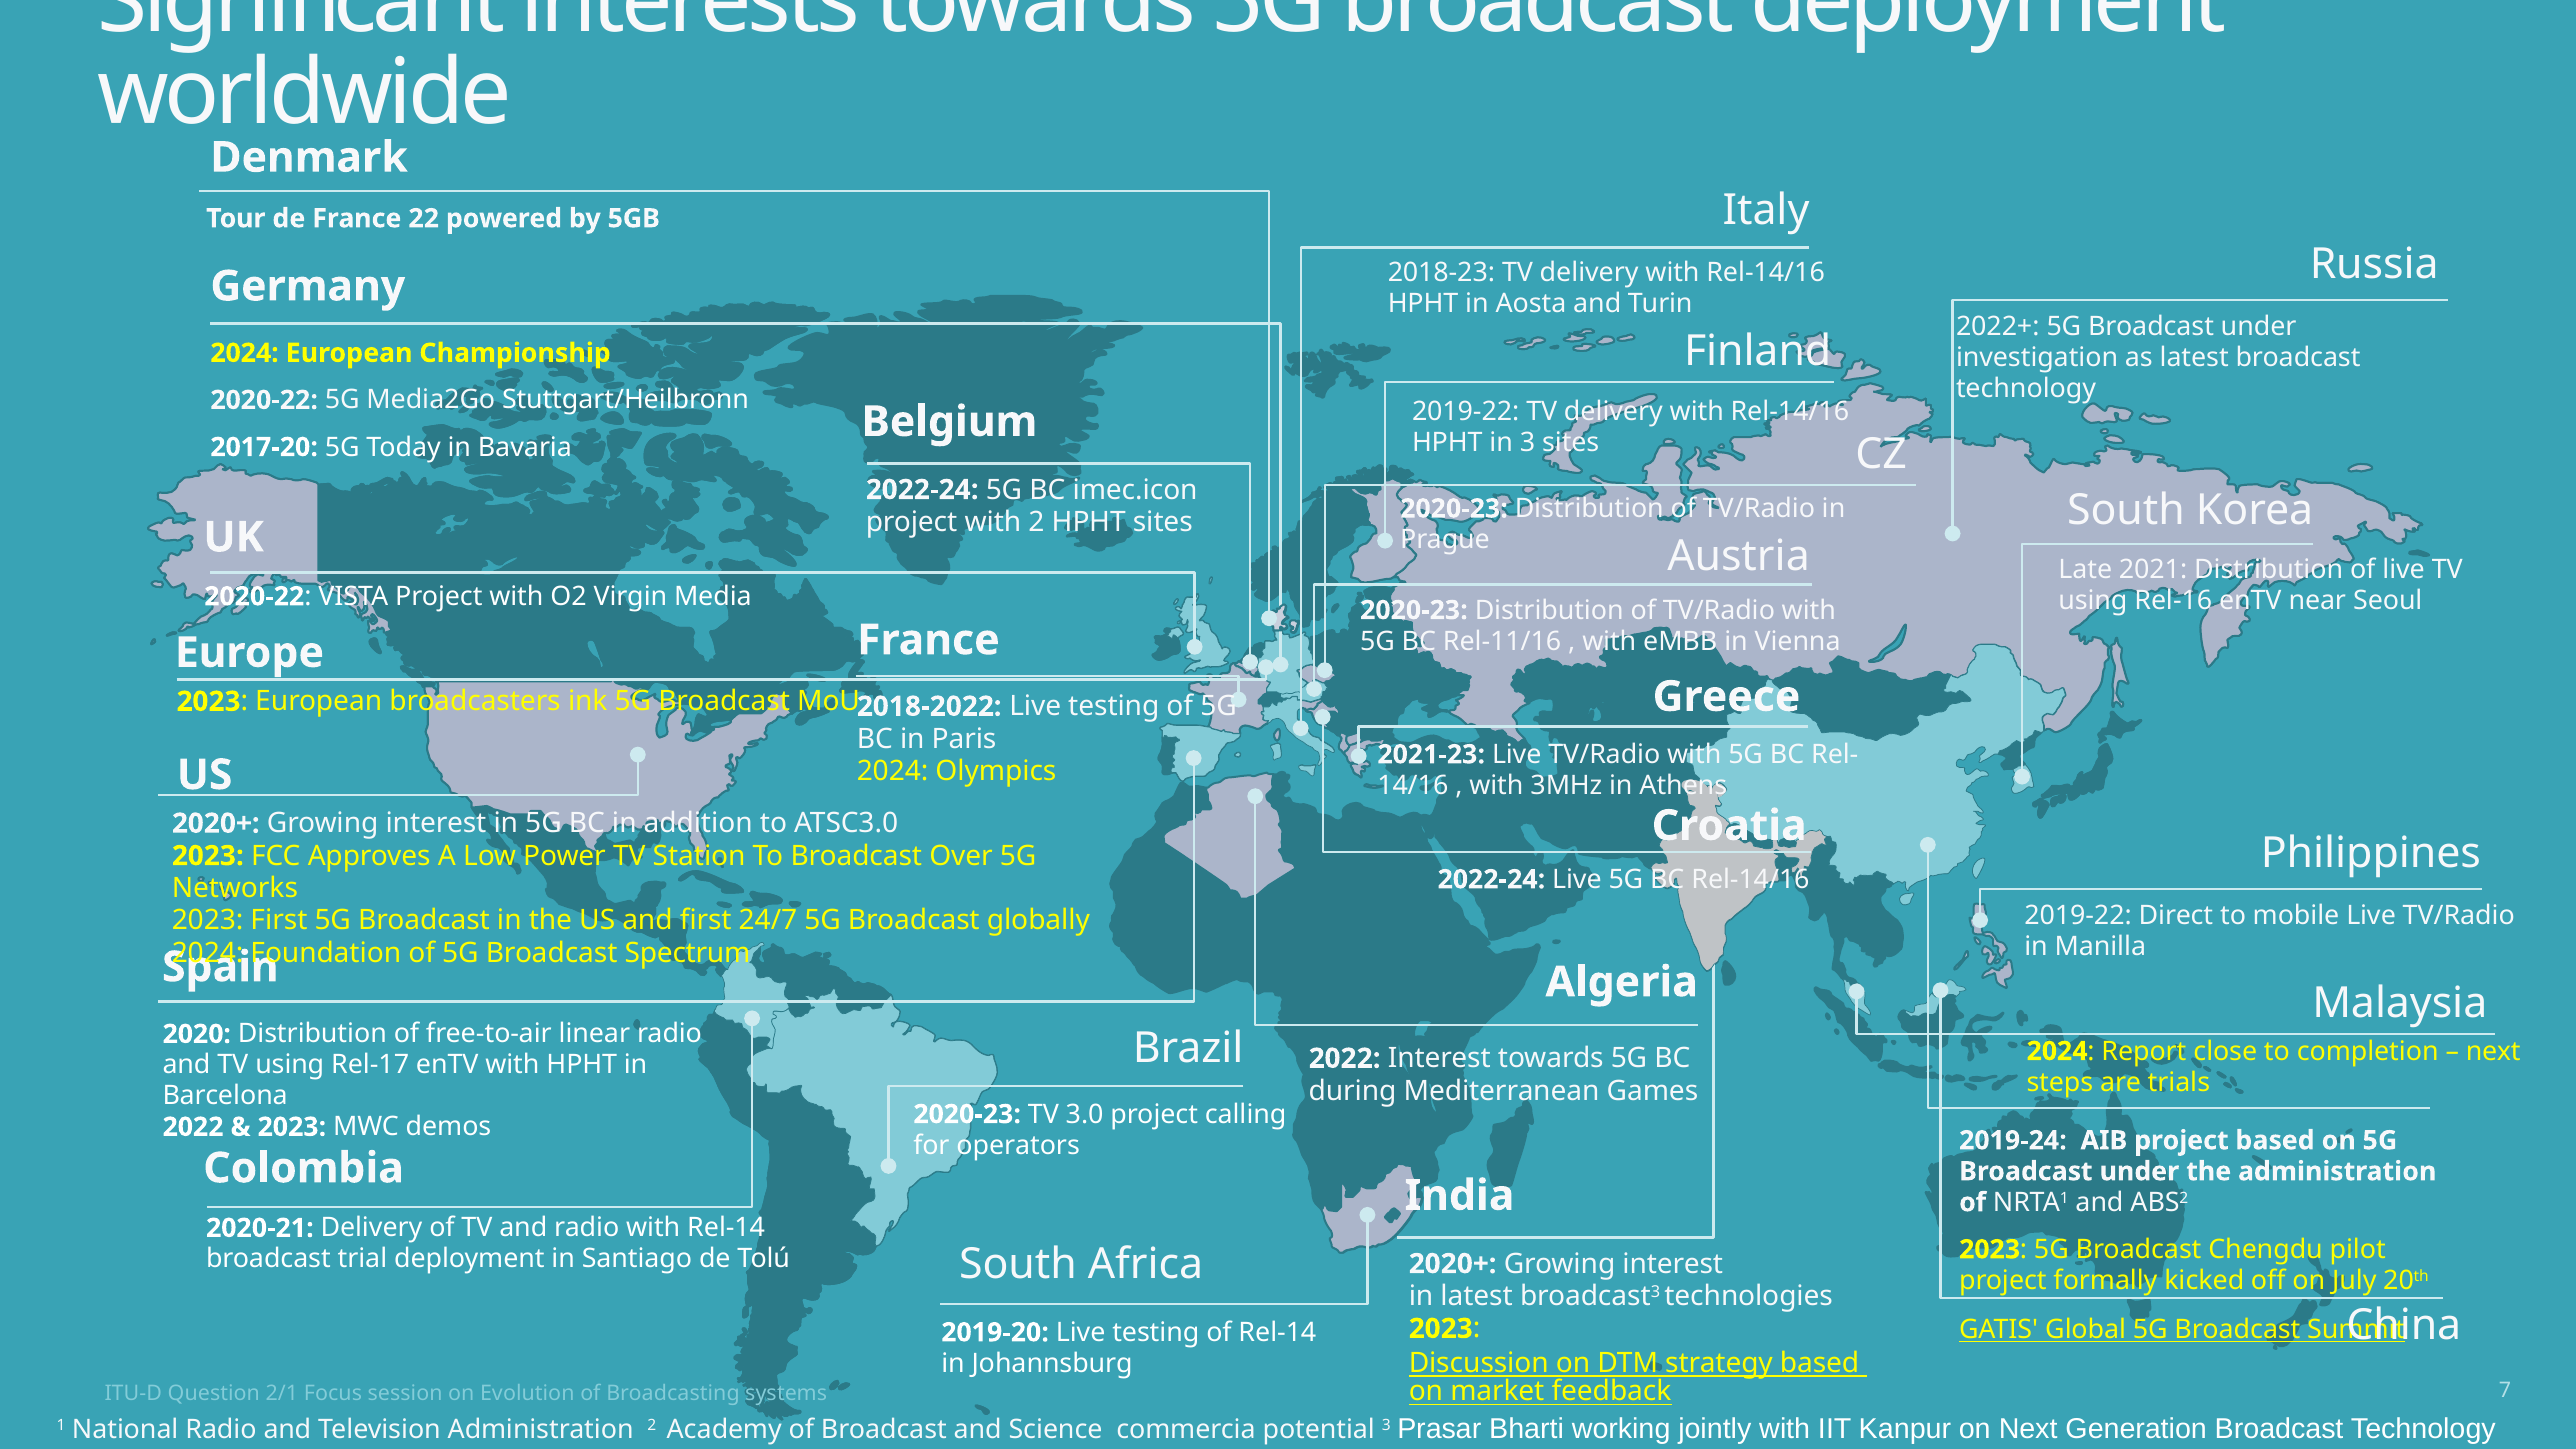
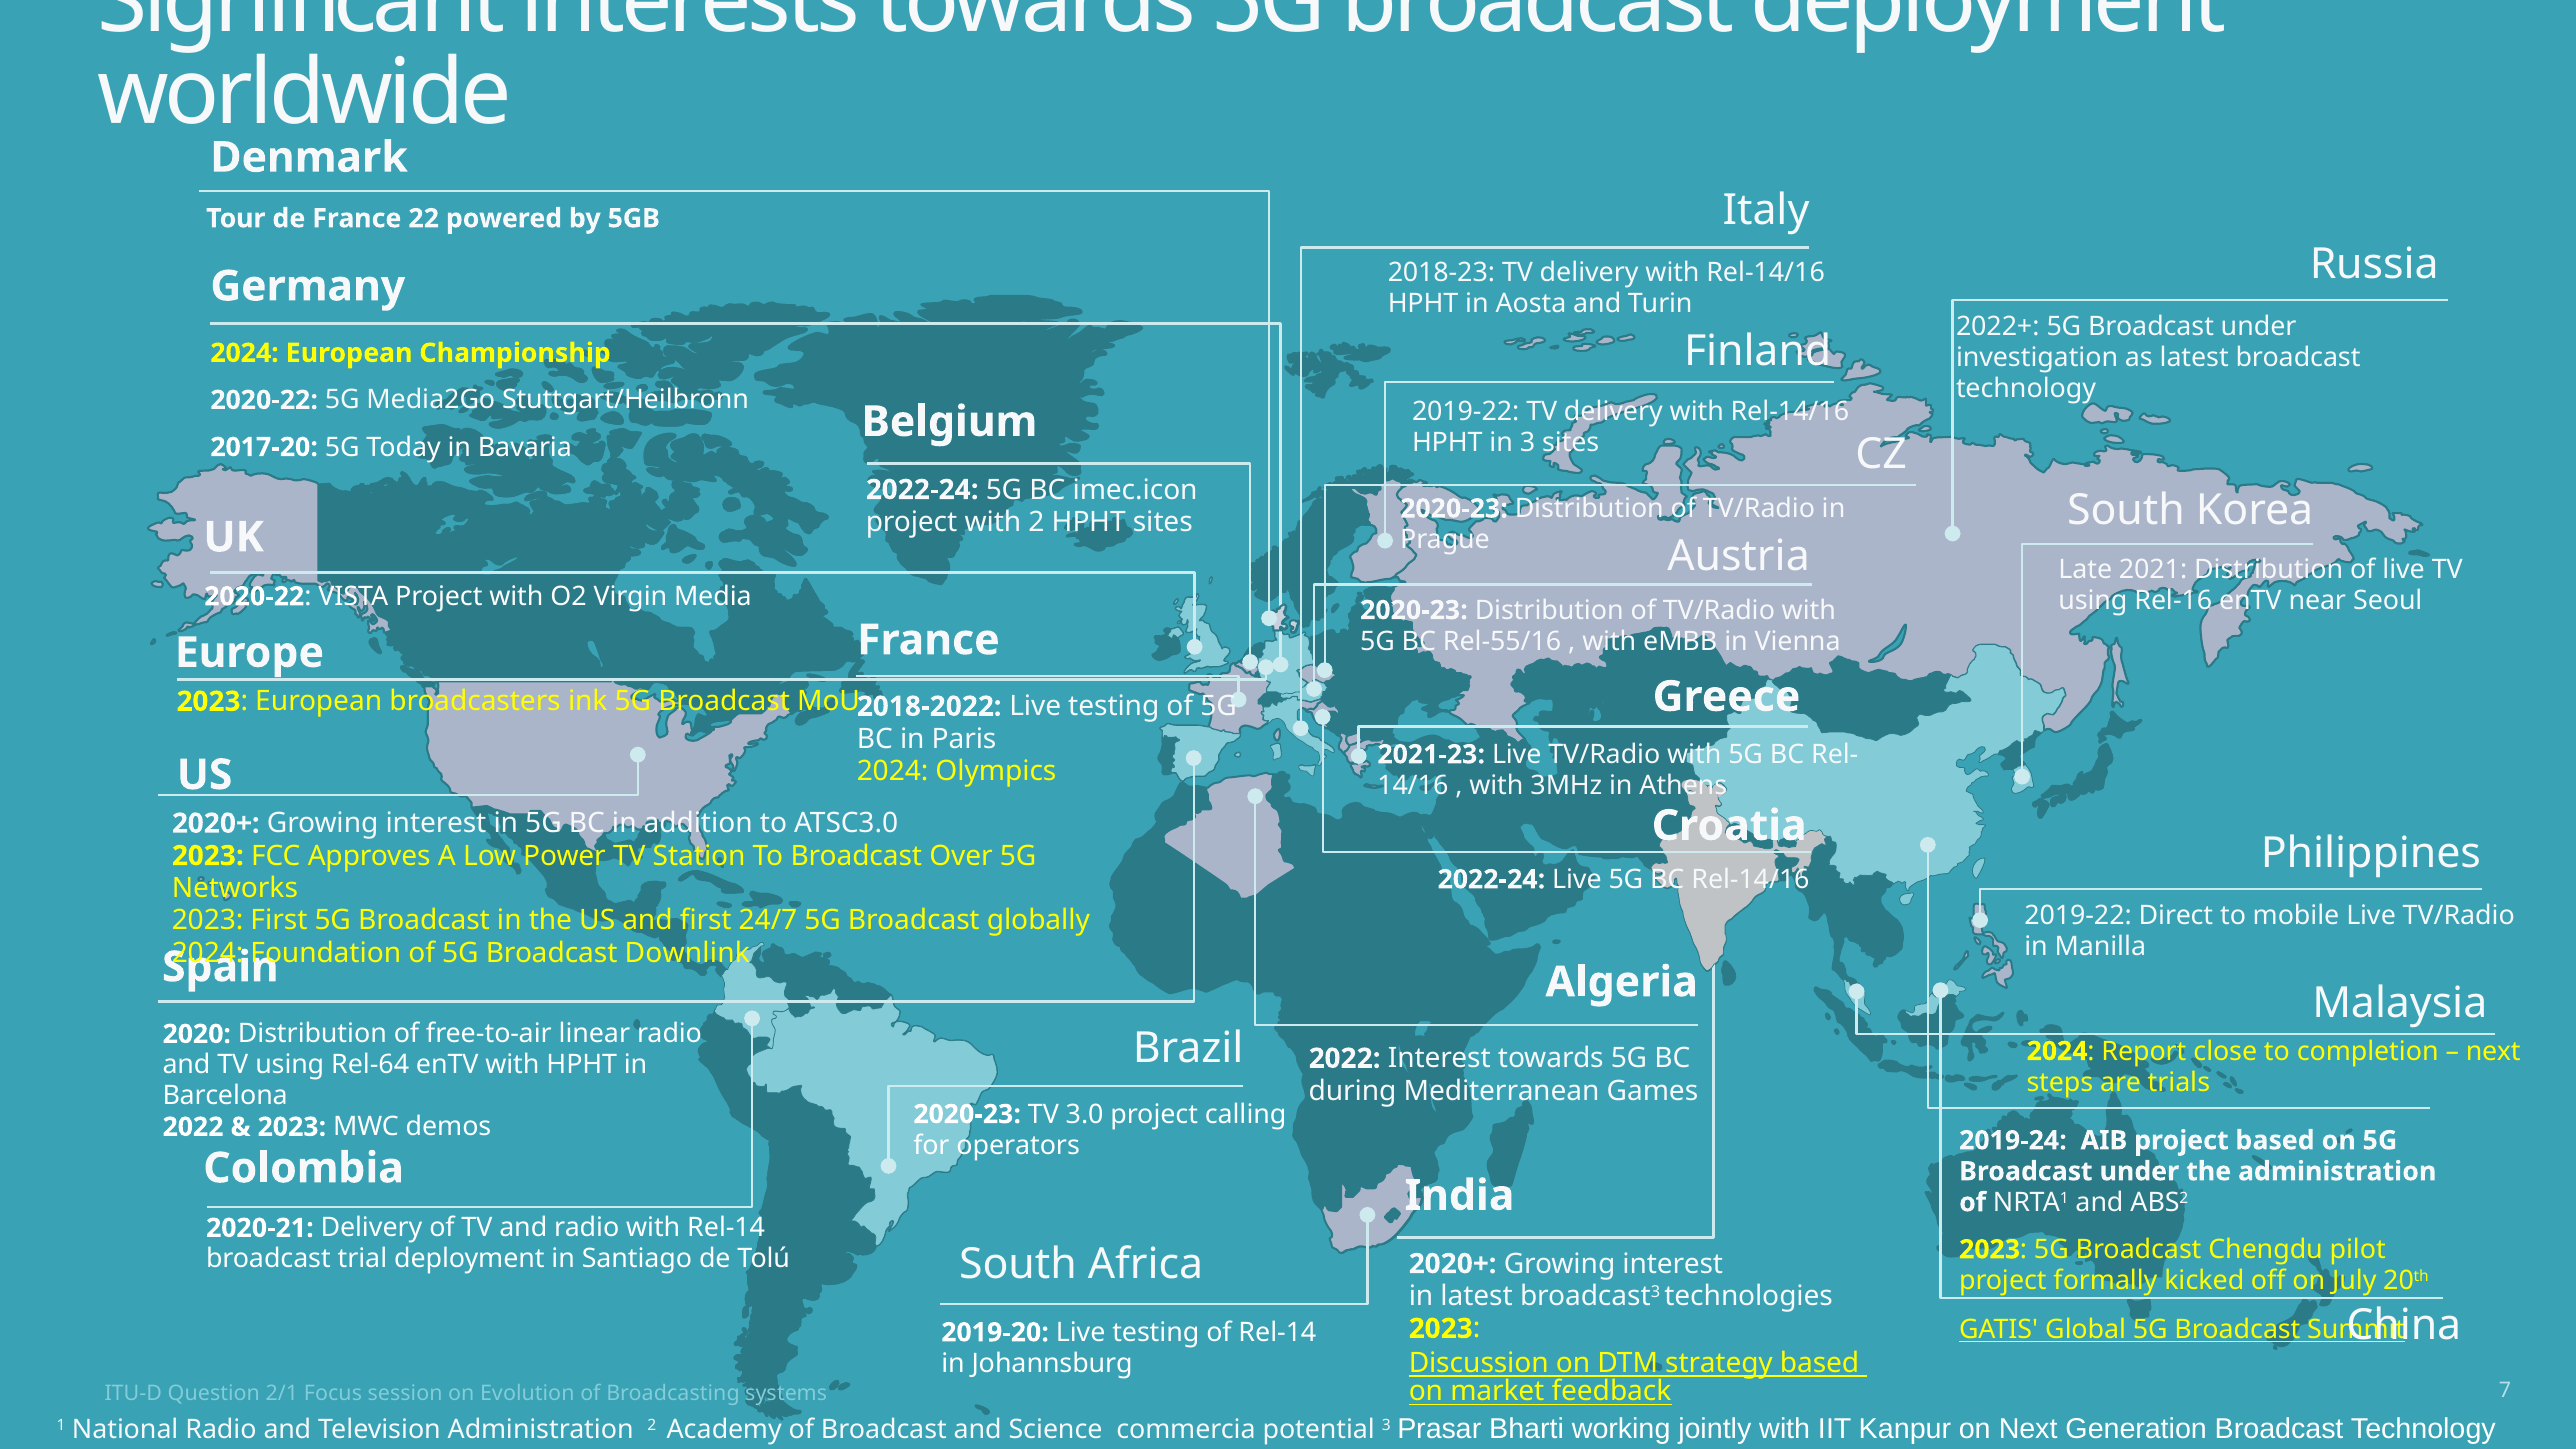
Rel-11/16: Rel-11/16 -> Rel-55/16 (1502, 641)
Spectrum: Spectrum -> Downlink (687, 953)
Rel-17: Rel-17 -> Rel-64 (370, 1065)
